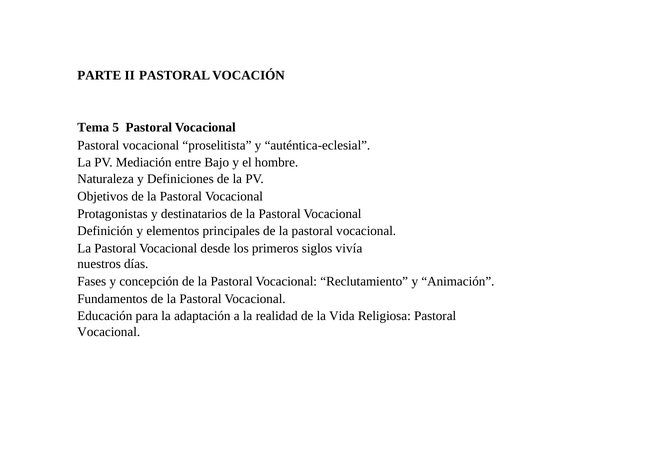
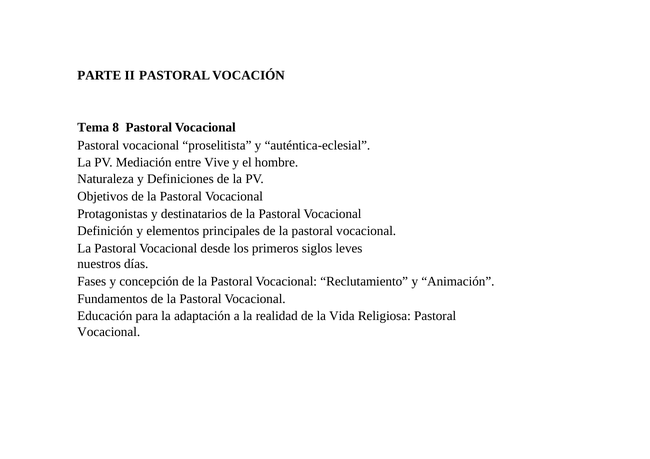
5: 5 -> 8 (116, 127)
Bajo: Bajo -> Vive (217, 163)
vivía: vivía -> leves (349, 248)
